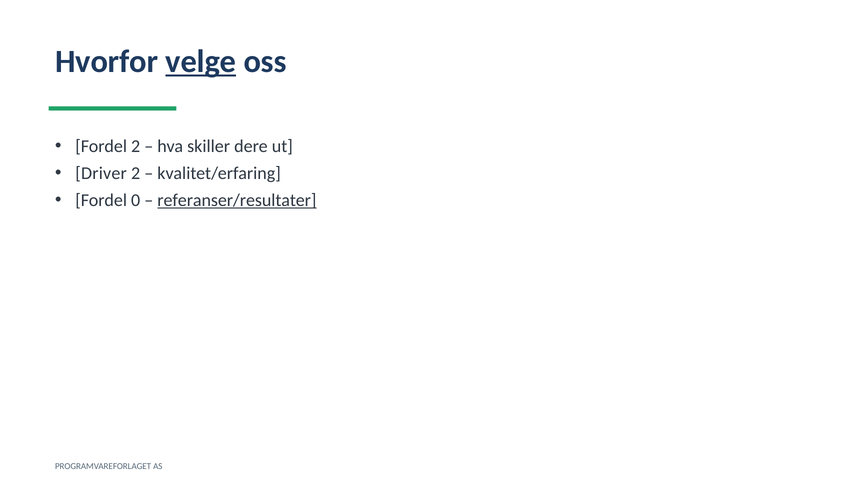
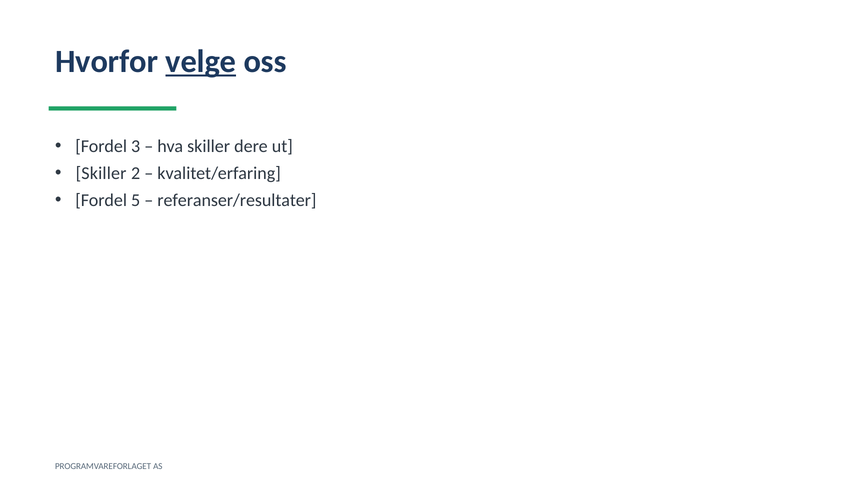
Fordel 2: 2 -> 3 (136, 147)
Driver: Driver -> Skiller (101, 174)
0: 0 -> 5 (136, 201)
referanser/resultater underline: present -> none (237, 201)
